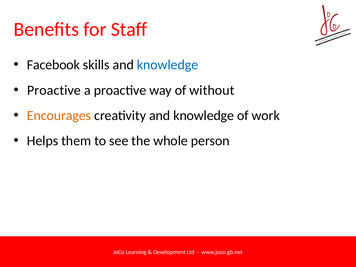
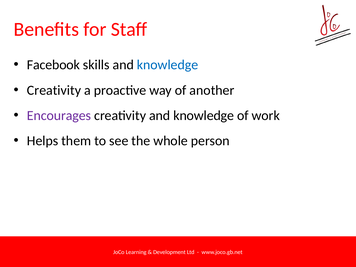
Proactive: Proactive -> Creativity (54, 90)
without: without -> another (212, 90)
Encourages colour: orange -> purple (59, 116)
